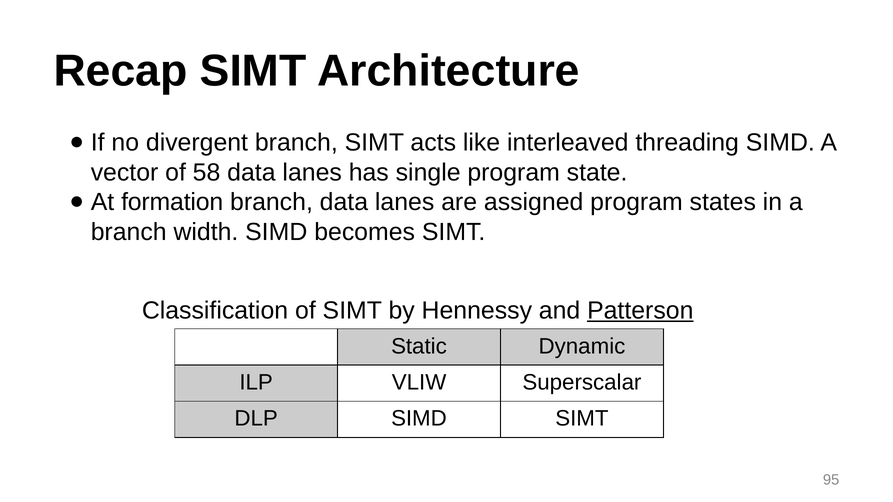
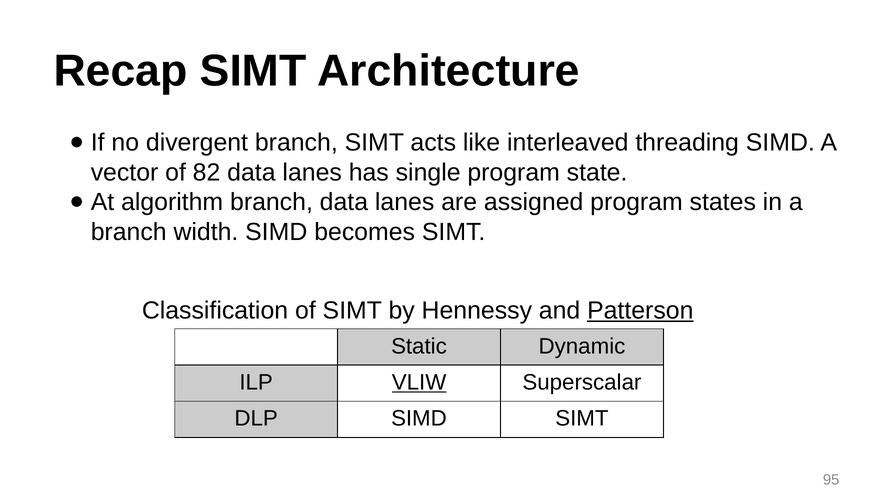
58: 58 -> 82 (207, 173)
formation: formation -> algorithm (172, 202)
VLIW underline: none -> present (419, 383)
